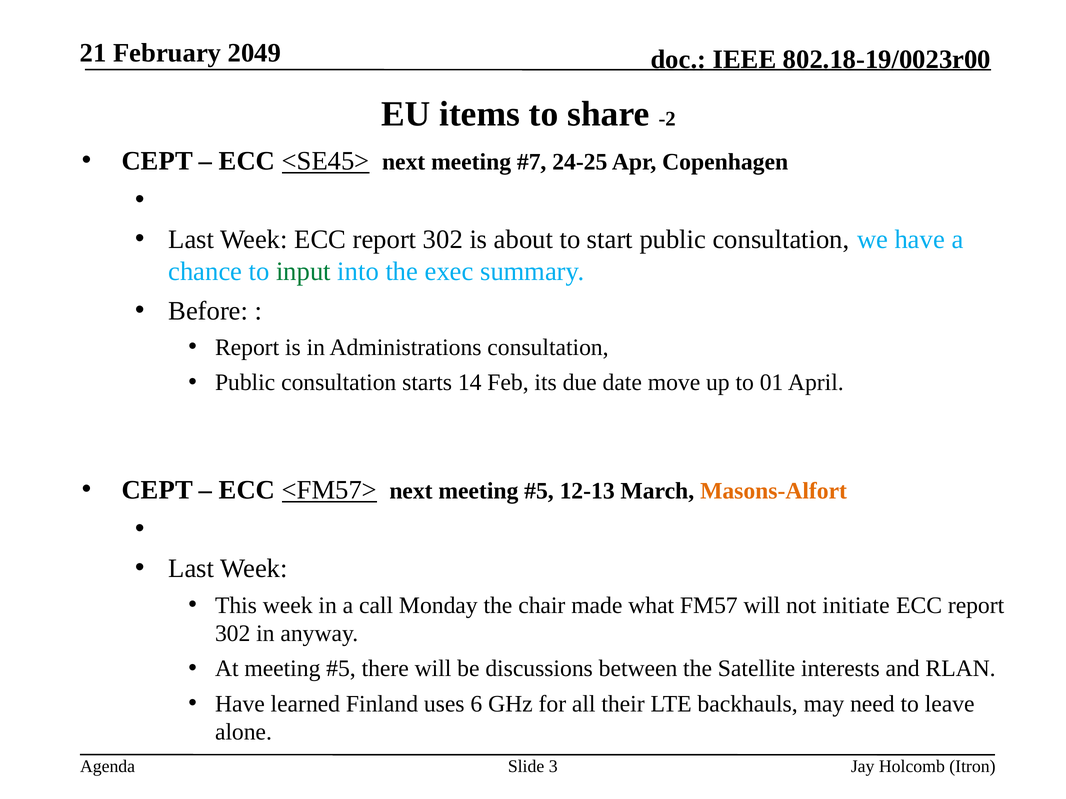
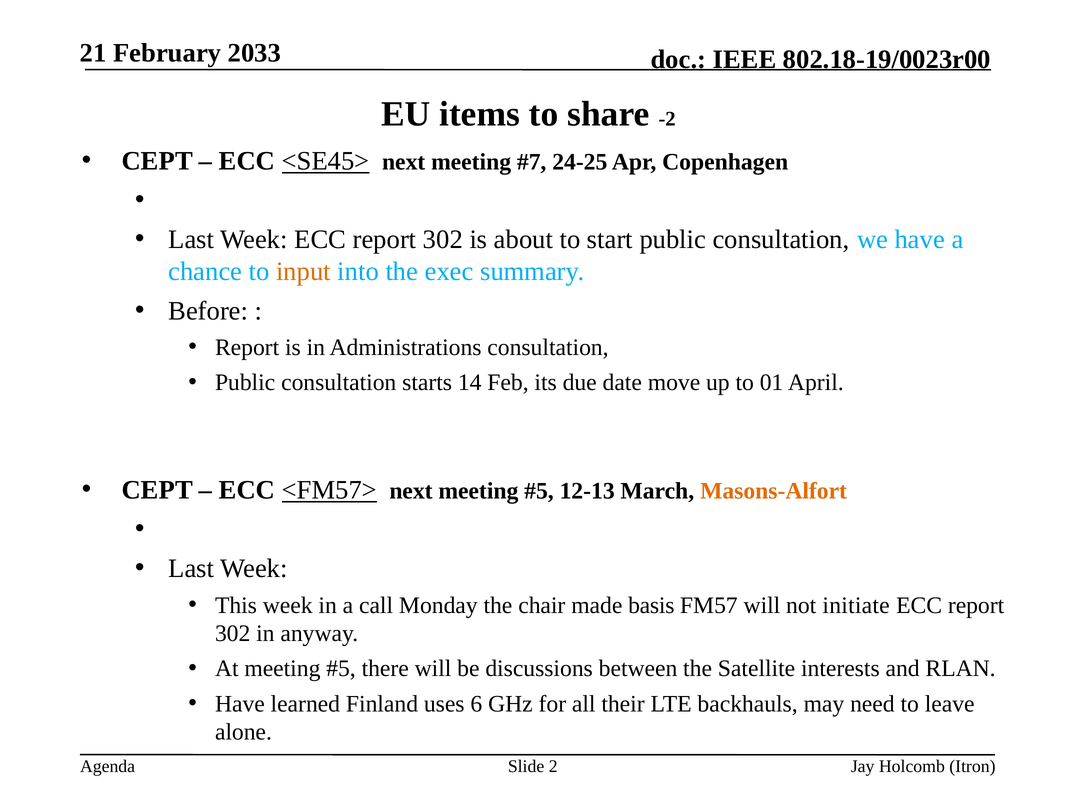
2049: 2049 -> 2033 (254, 53)
input colour: green -> orange (303, 272)
what: what -> basis (651, 606)
3: 3 -> 2 (553, 767)
